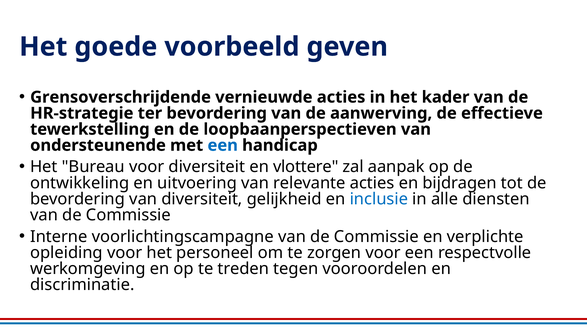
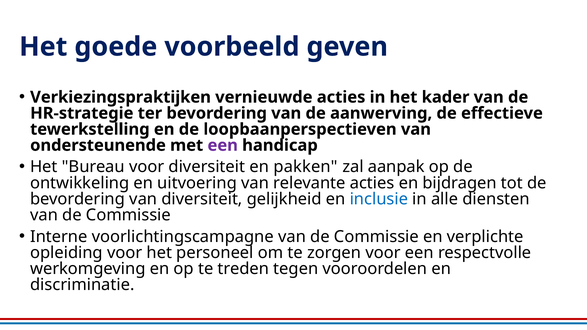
Grensoverschrijdende: Grensoverschrijdende -> Verkiezingspraktijken (121, 97)
een colour: blue -> purple (223, 145)
vlottere: vlottere -> pakken (306, 167)
